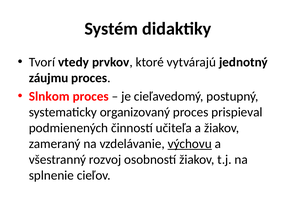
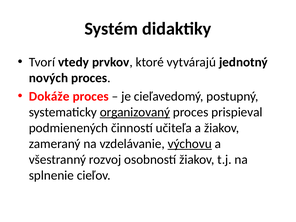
záujmu: záujmu -> nových (49, 78)
Slnkom: Slnkom -> Dokáže (49, 96)
organizovaný underline: none -> present (135, 112)
